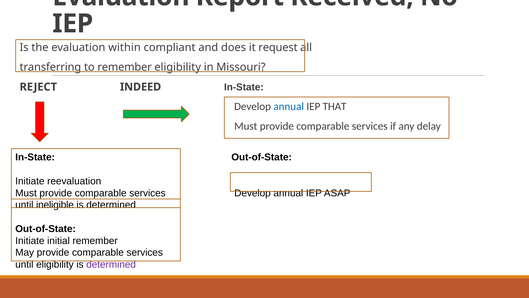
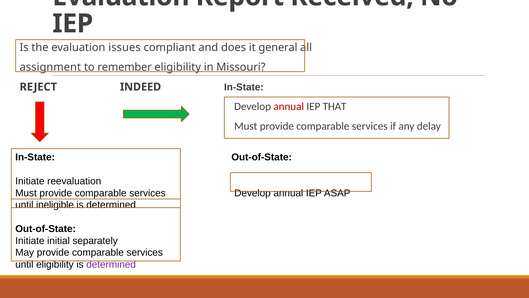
within: within -> issues (125, 48)
request: request -> general (278, 48)
transferring: transferring -> assignment (50, 67)
annual colour: blue -> red (289, 106)
initial remember: remember -> separately (95, 240)
